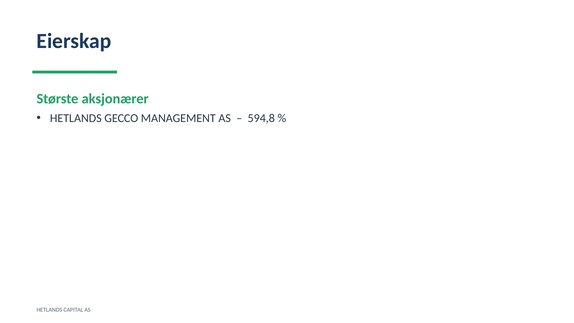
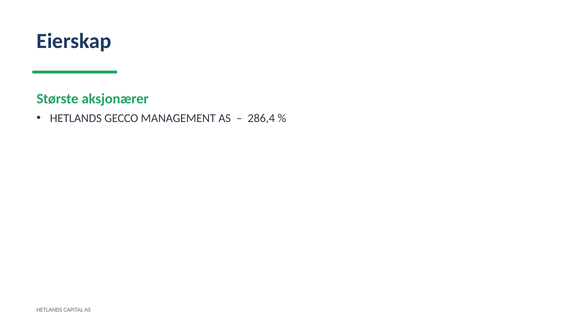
594,8: 594,8 -> 286,4 (261, 118)
